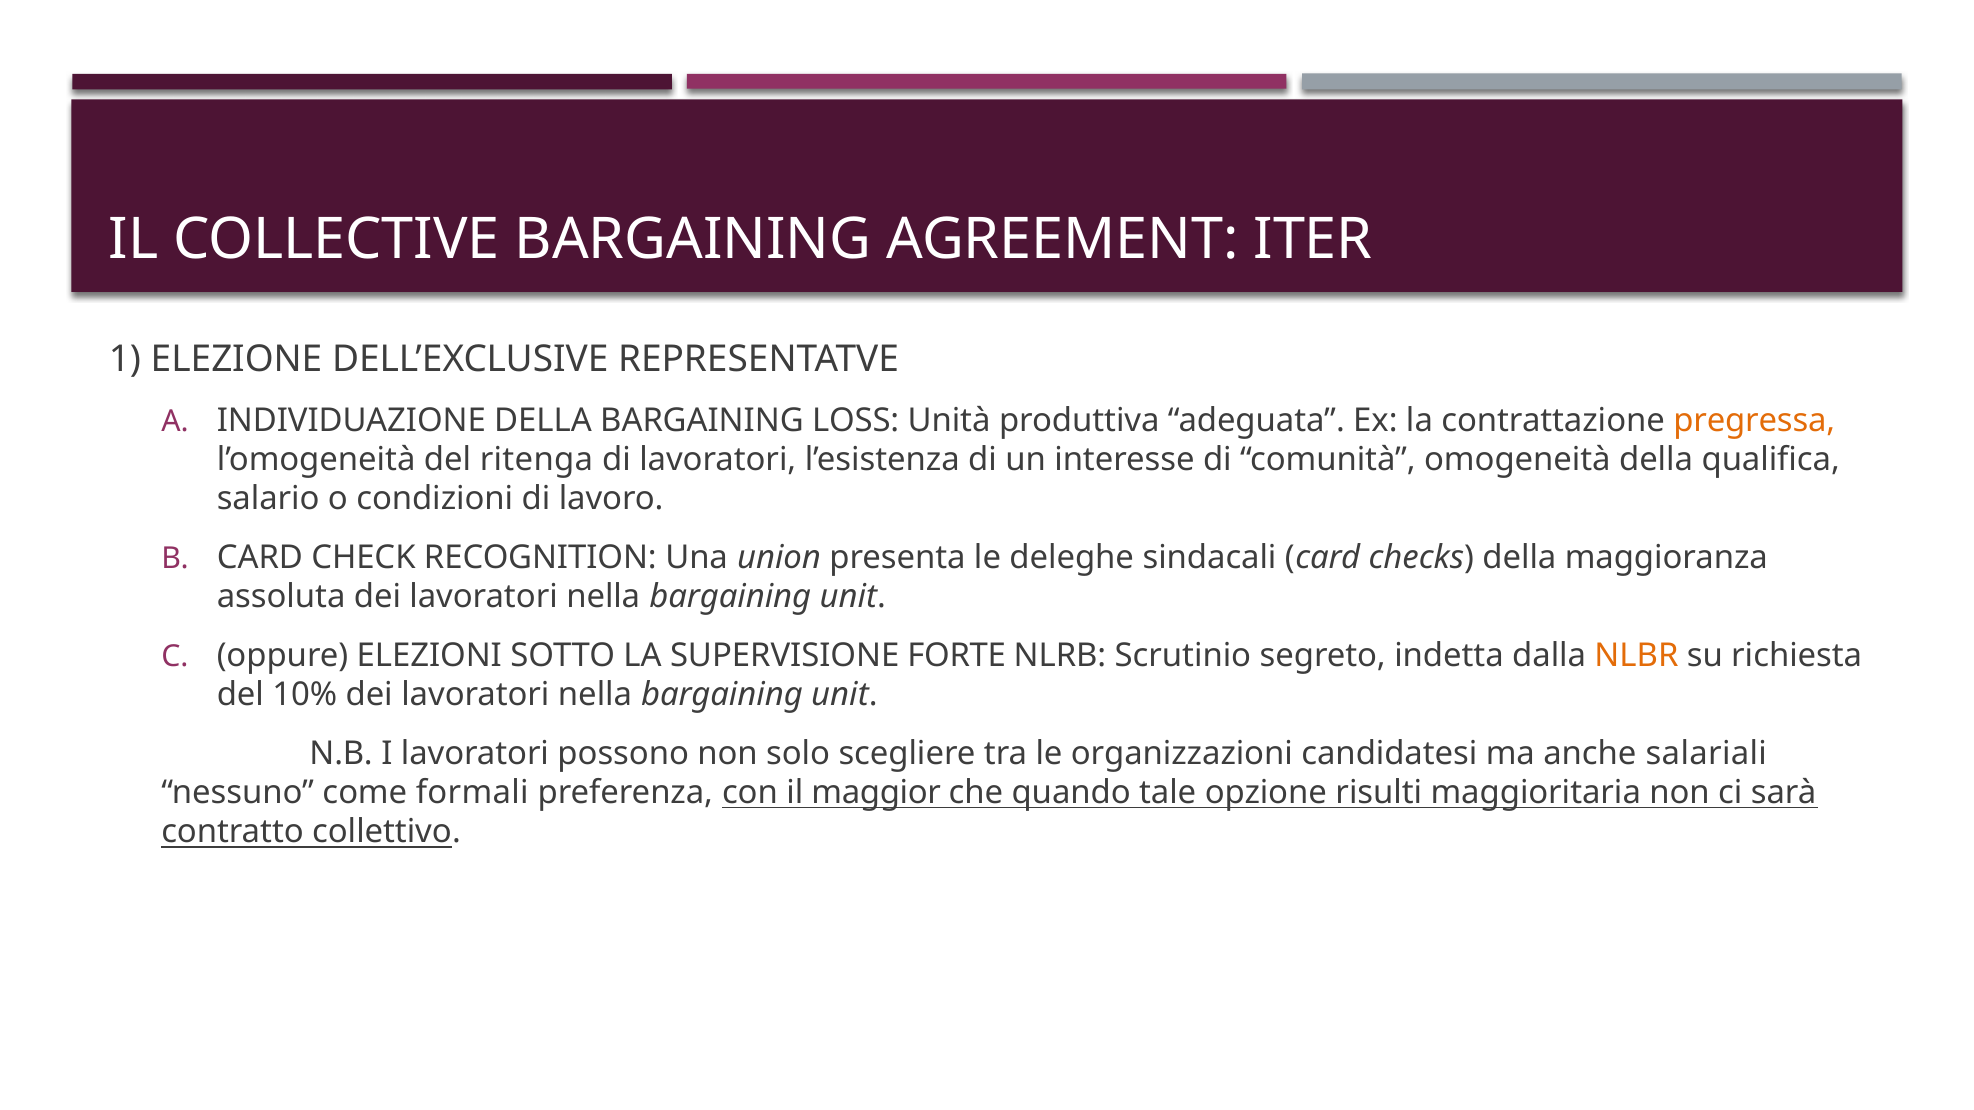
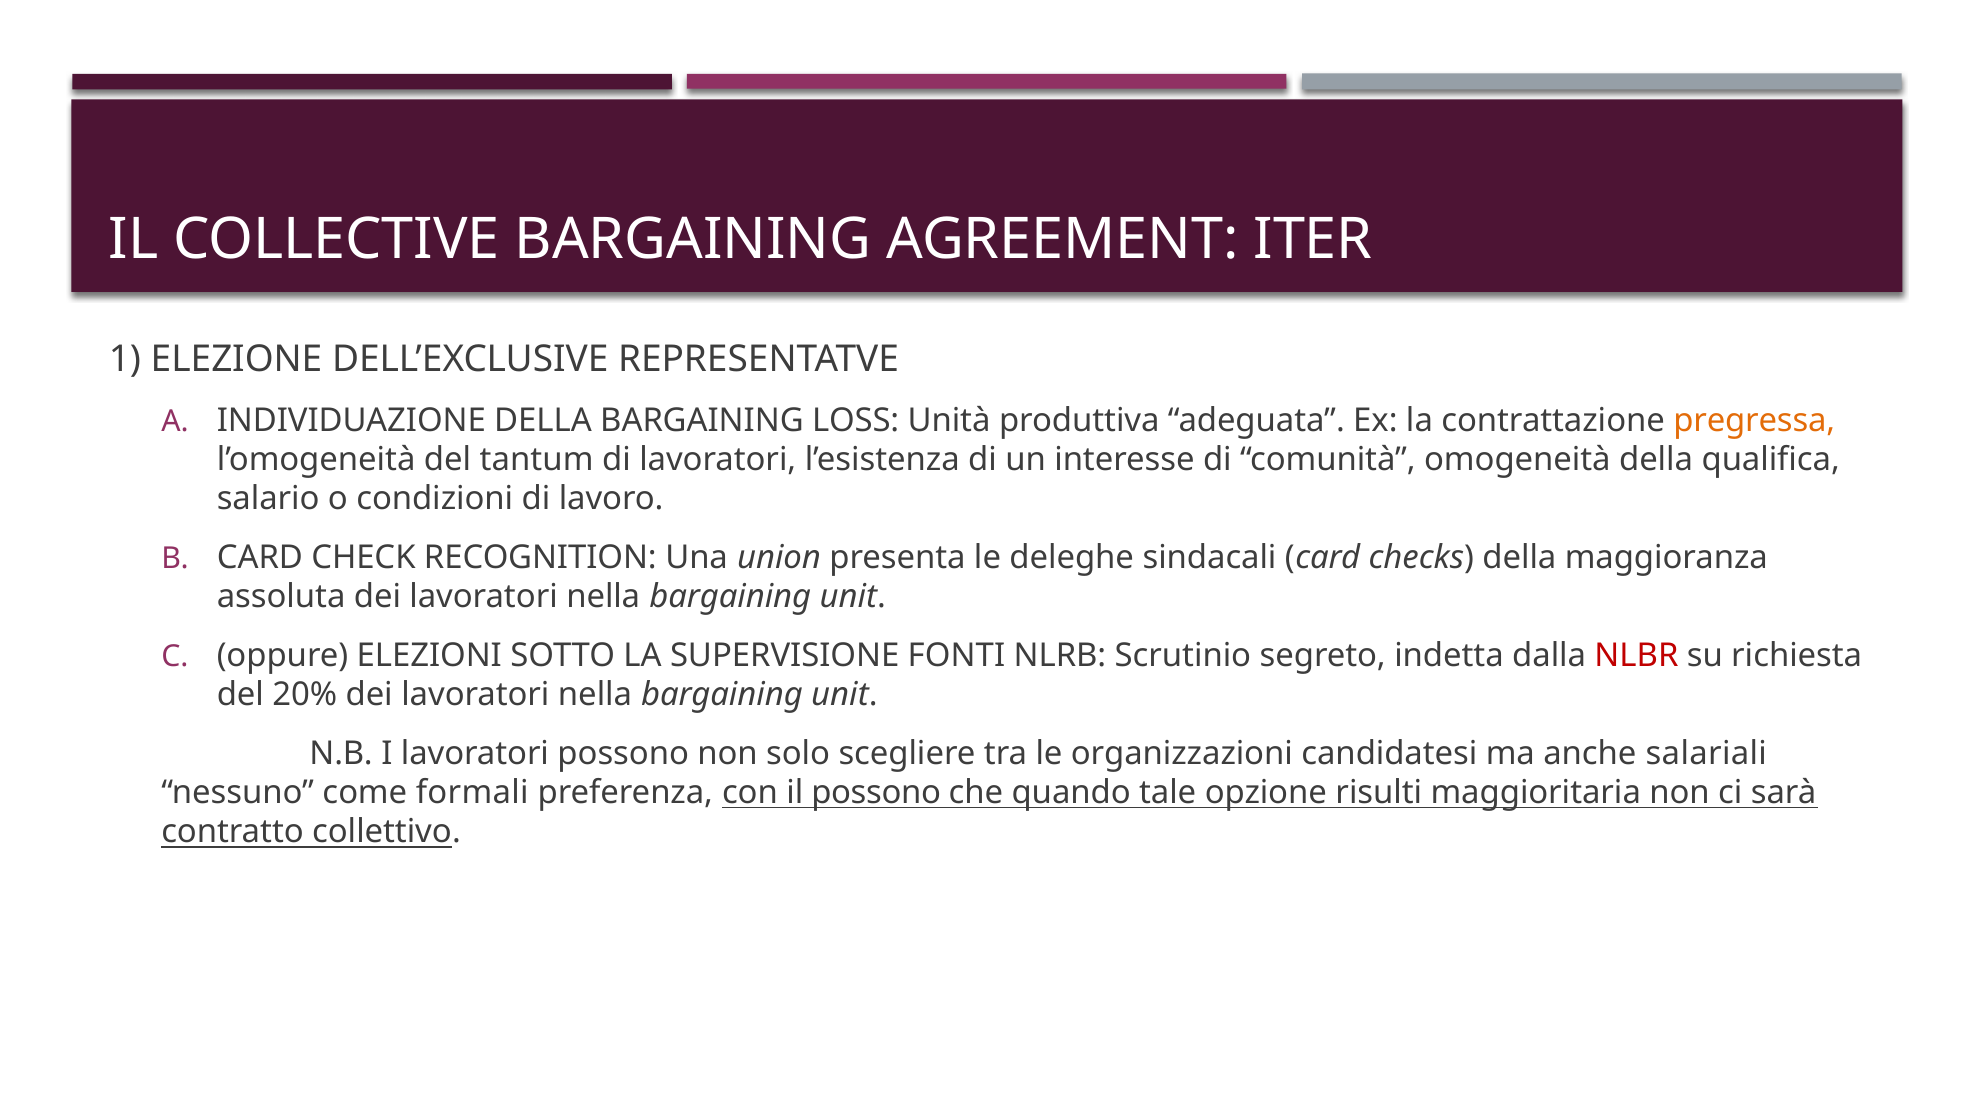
ritenga: ritenga -> tantum (537, 460)
FORTE: FORTE -> FONTI (956, 656)
NLBR colour: orange -> red (1636, 656)
10%: 10% -> 20% (305, 695)
il maggior: maggior -> possono (876, 793)
